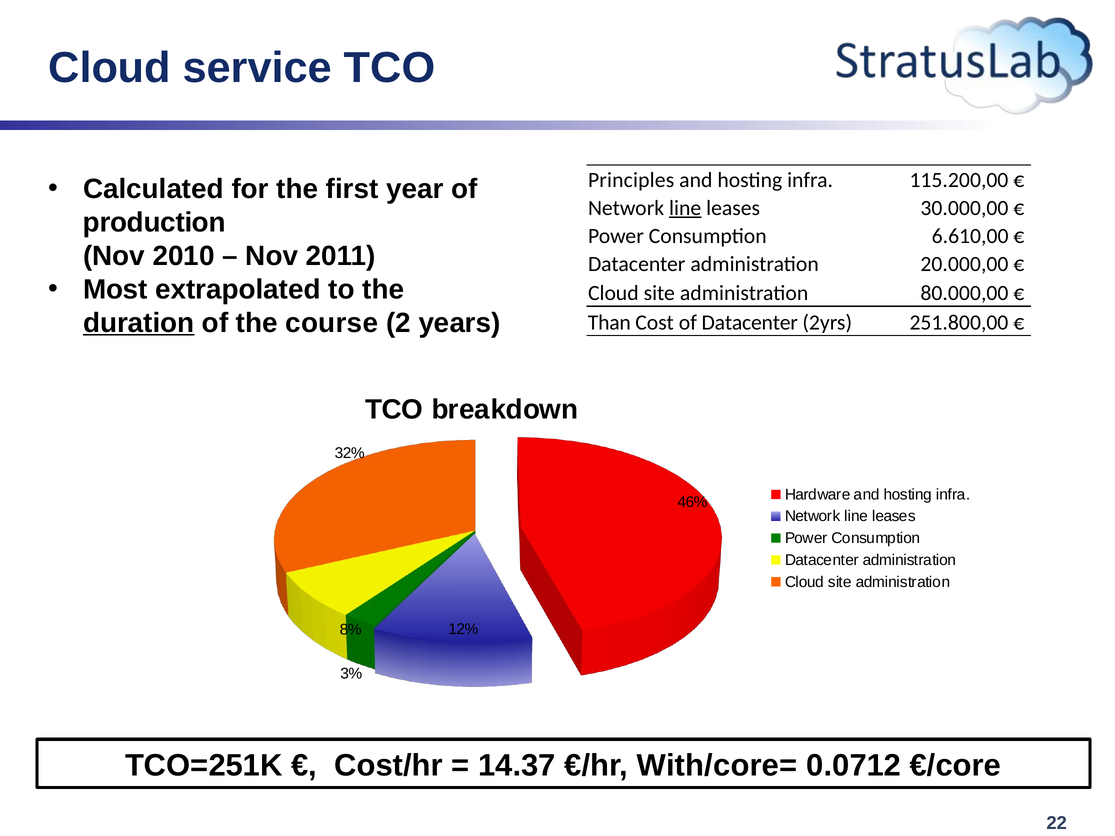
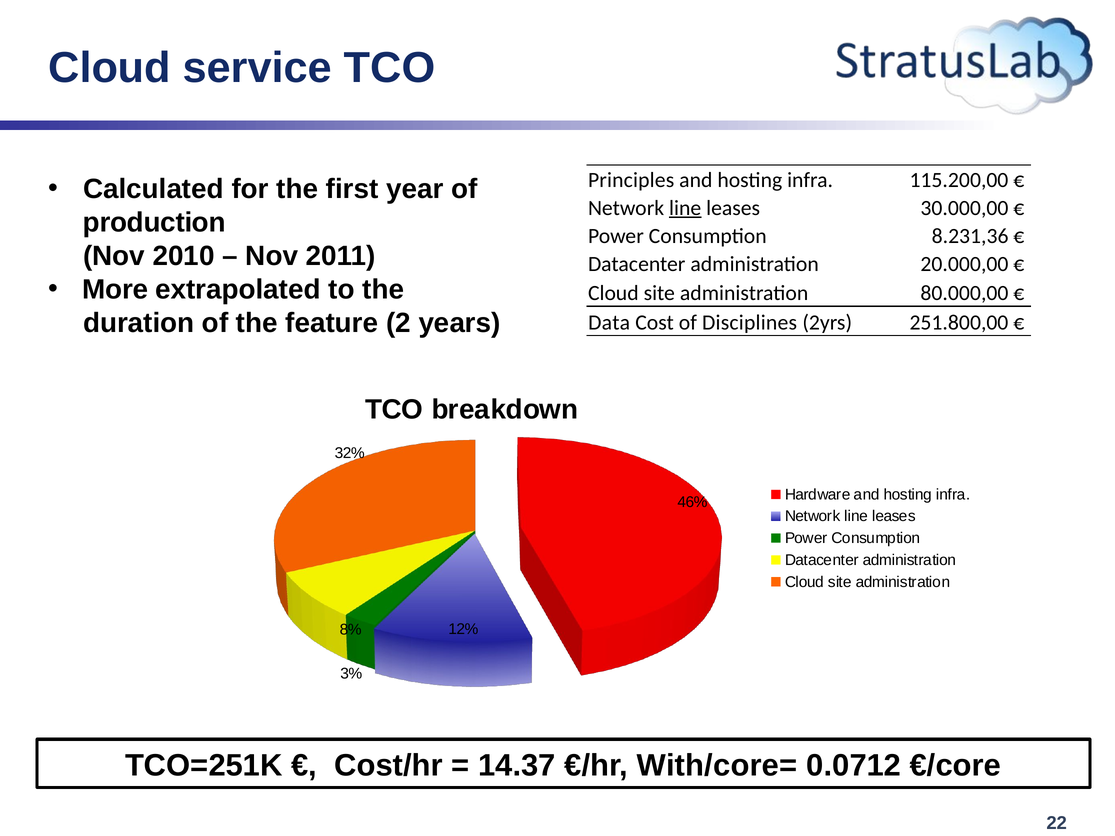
6.610,00: 6.610,00 -> 8.231,36 (970, 236)
Most: Most -> More (115, 289)
duration underline: present -> none (139, 323)
course: course -> feature (332, 323)
Than: Than -> Data (609, 323)
of Datacenter: Datacenter -> Disciplines (750, 323)
